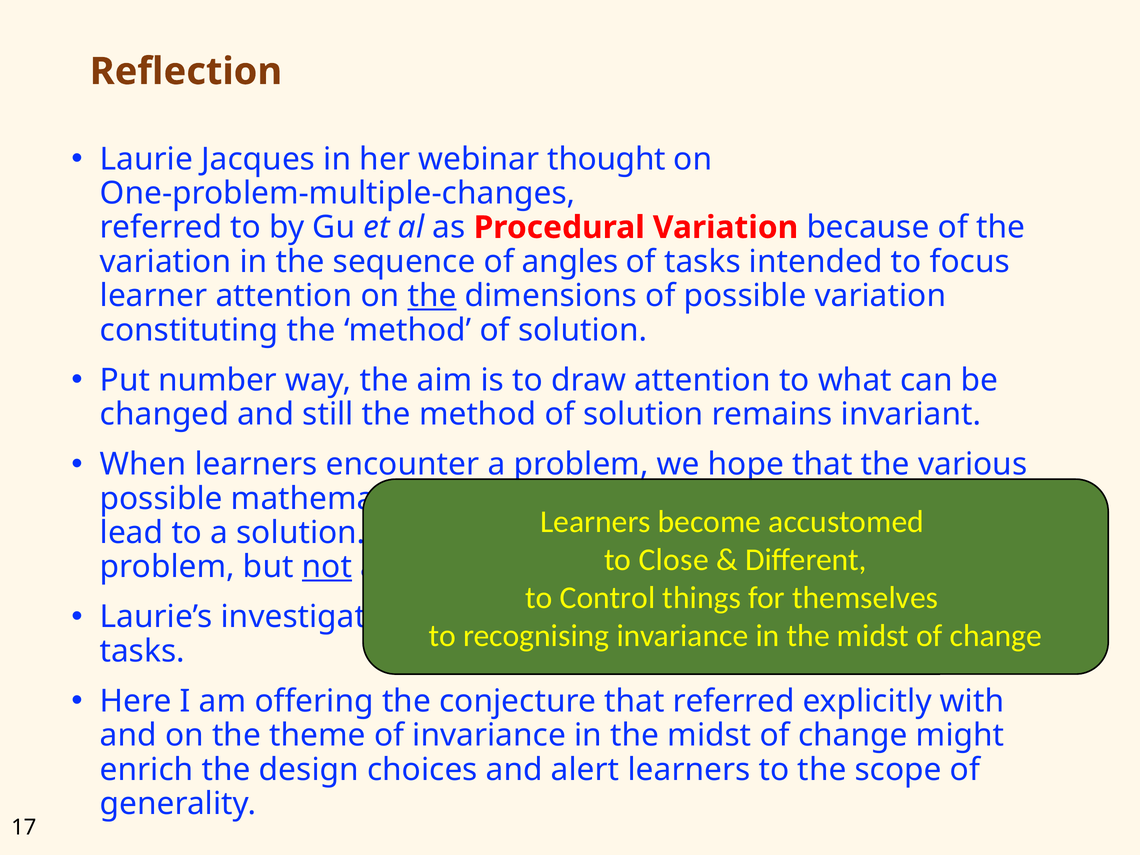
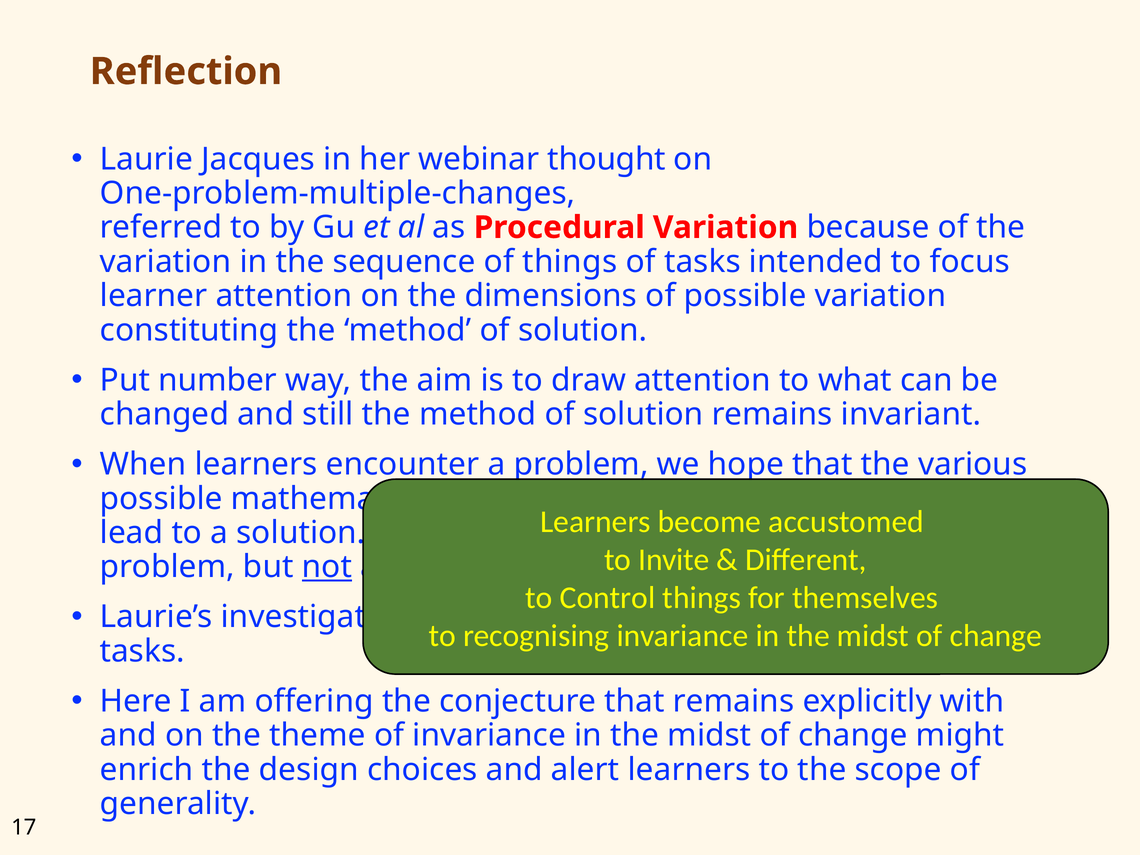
of angles: angles -> things (570, 262)
the underline: present -> none (432, 296)
Close: Close -> Invite (674, 560)
that referred: referred -> remains (734, 701)
